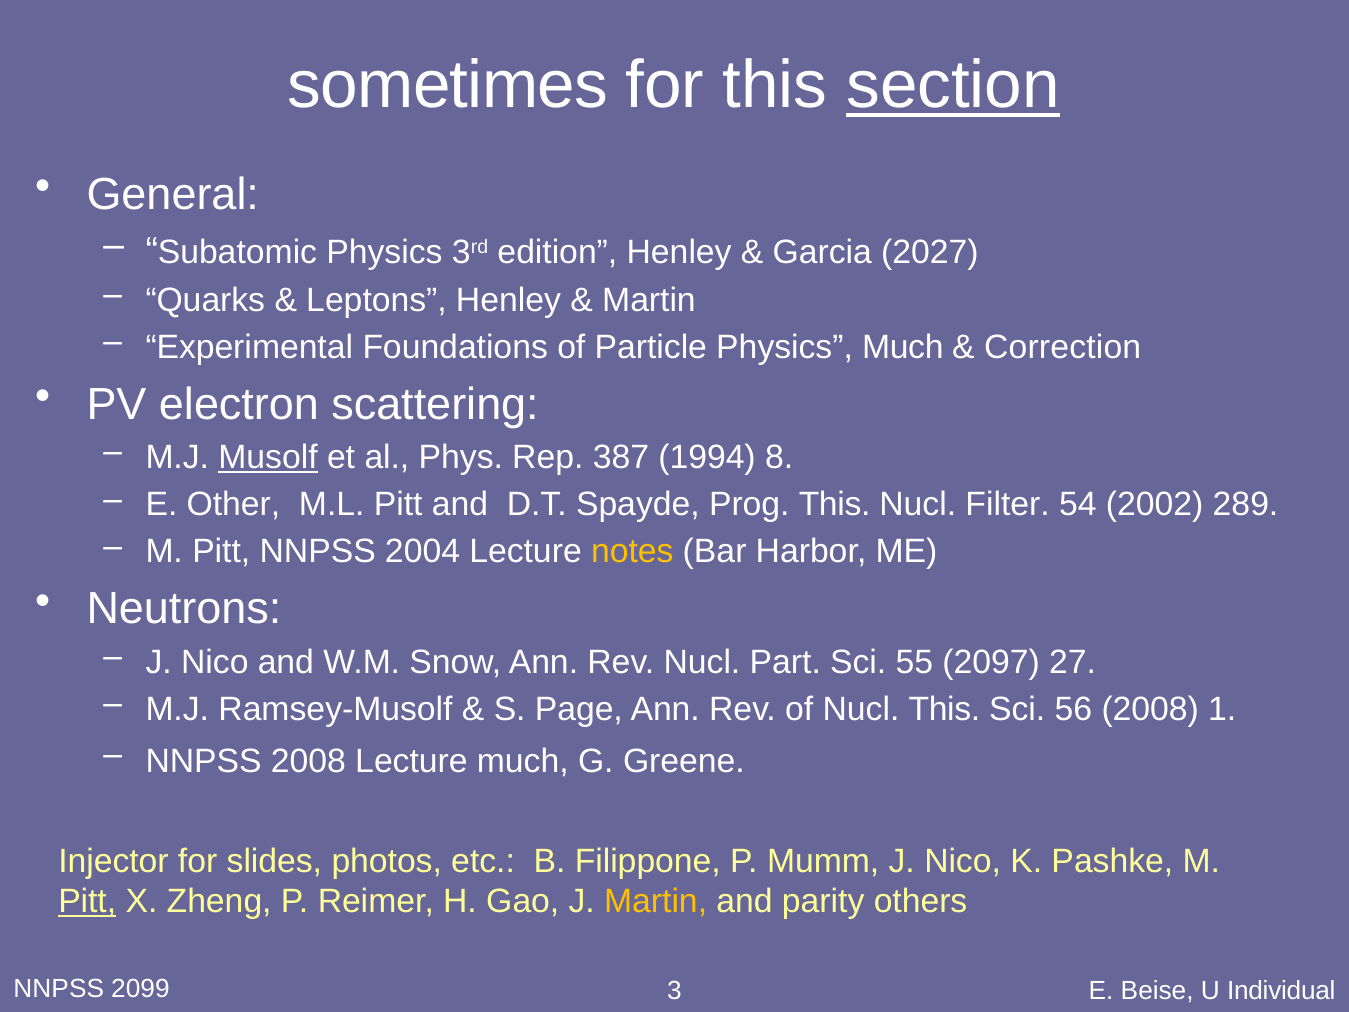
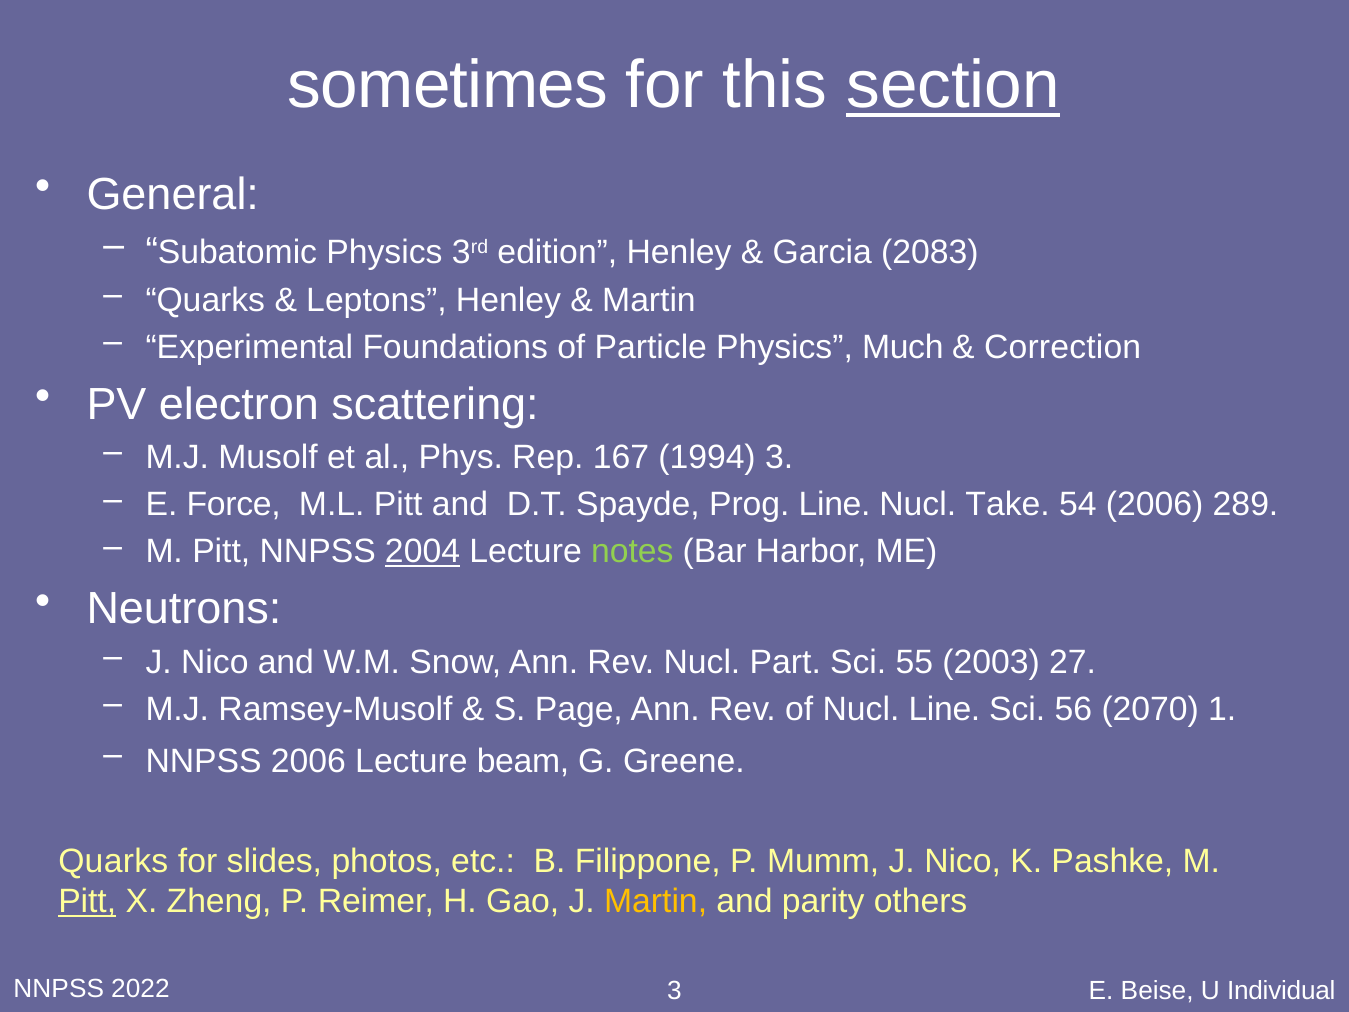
2027: 2027 -> 2083 (930, 252)
Musolf underline: present -> none (268, 457)
387: 387 -> 167 (621, 457)
1994 8: 8 -> 3 (779, 457)
Other: Other -> Force (234, 504)
Prog This: This -> Line (835, 504)
Filter: Filter -> Take (1008, 504)
54 2002: 2002 -> 2006 (1155, 504)
2004 underline: none -> present (423, 552)
notes colour: yellow -> light green (632, 552)
2097: 2097 -> 2003 (991, 662)
Nucl This: This -> Line (944, 709)
56 2008: 2008 -> 2070 (1150, 709)
NNPSS 2008: 2008 -> 2006 (308, 761)
Lecture much: much -> beam (523, 761)
Injector: Injector -> Quarks (113, 861)
2099: 2099 -> 2022 (140, 989)
